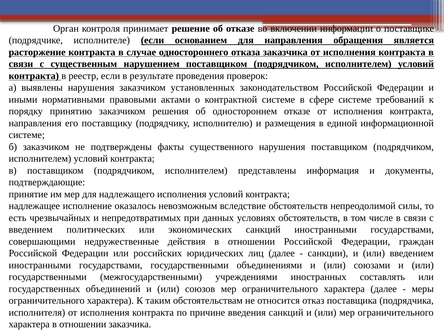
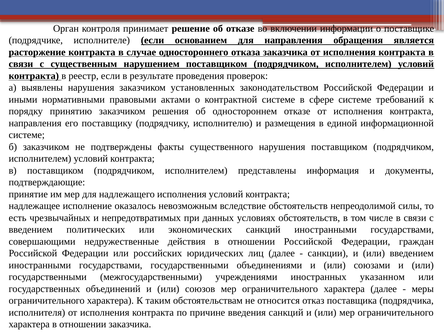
составлять: составлять -> указанном (382, 277)
